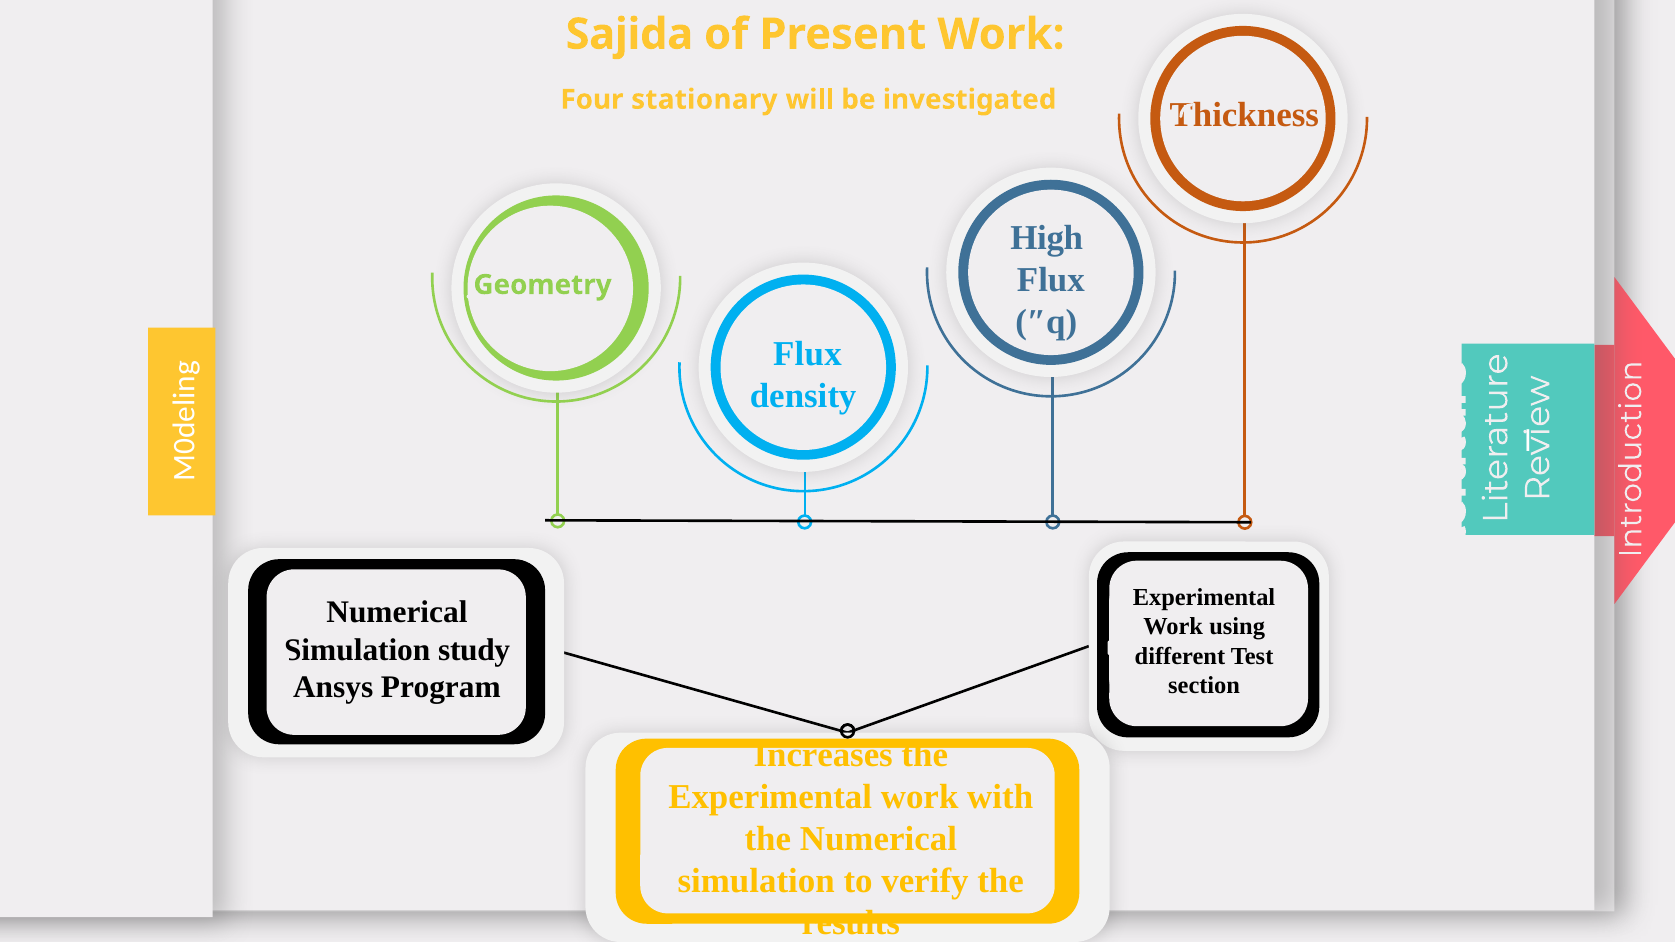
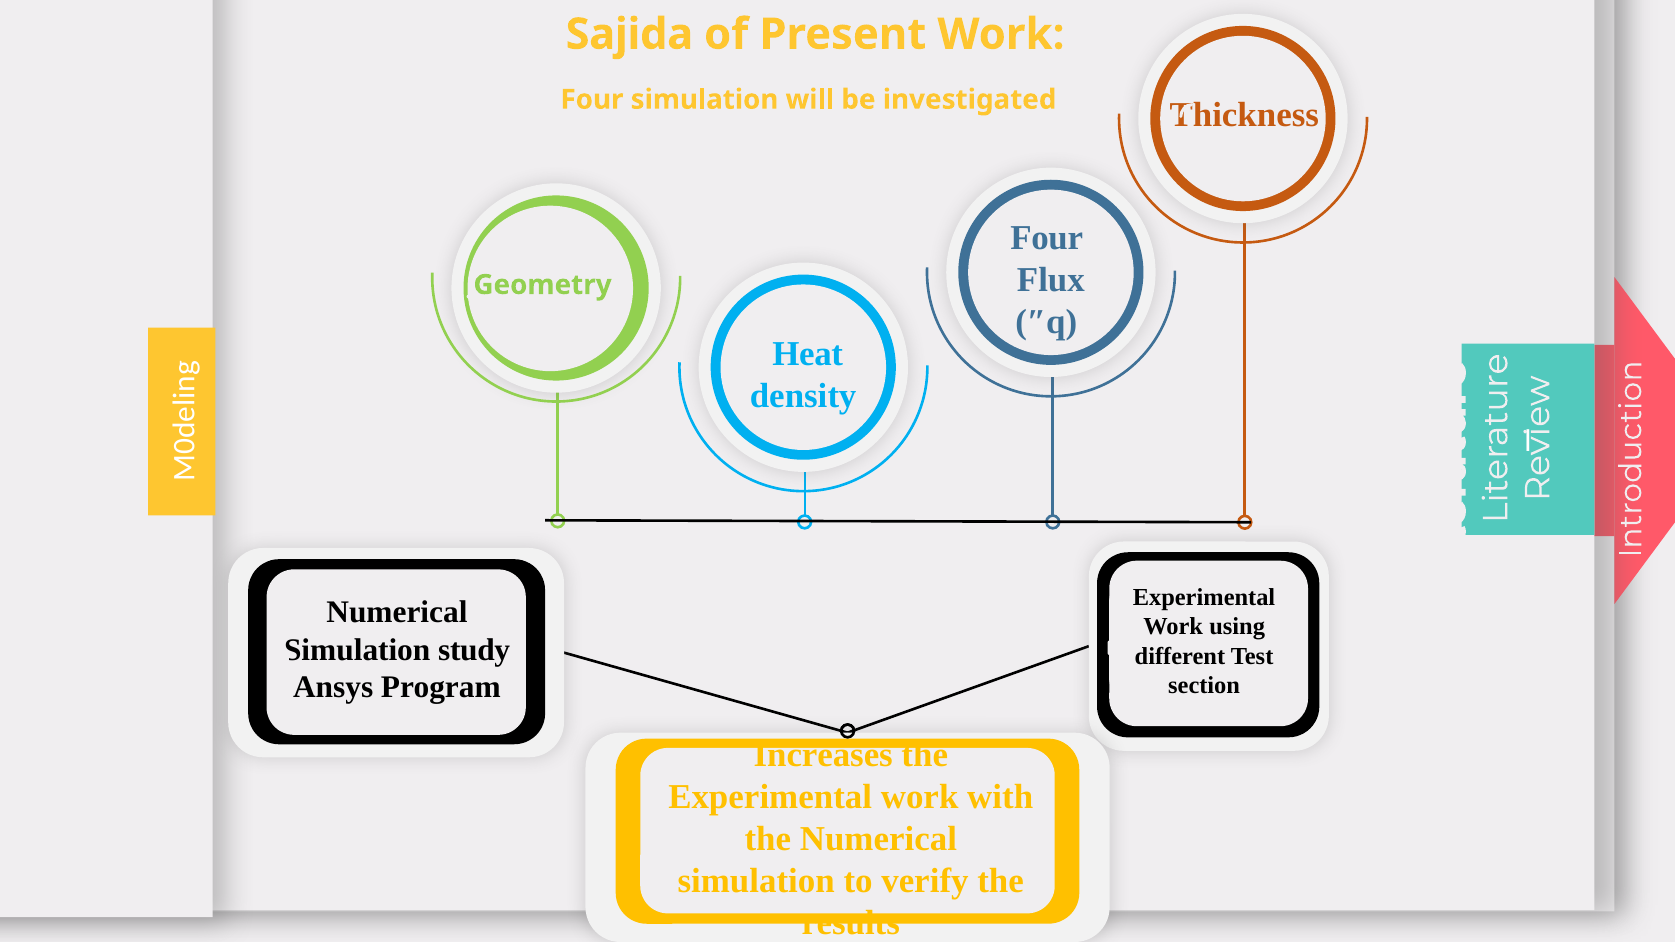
Four stationary: stationary -> simulation (705, 100)
High: High -> Four (1047, 238)
Flux: Flux -> Heat (808, 354)
